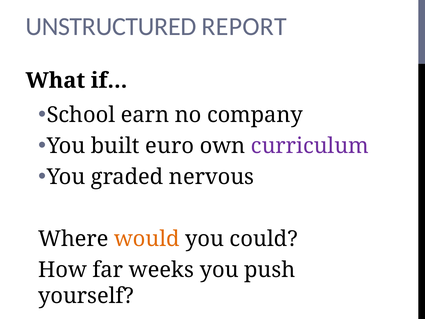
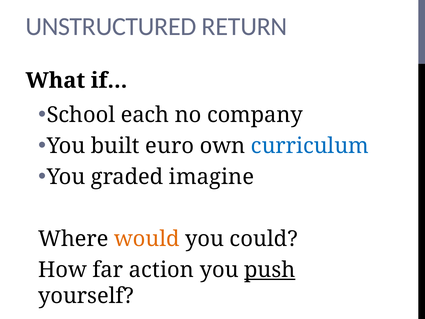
REPORT: REPORT -> RETURN (244, 27)
earn: earn -> each (145, 115)
curriculum colour: purple -> blue (310, 146)
nervous: nervous -> imagine (211, 177)
weeks: weeks -> action (161, 270)
push underline: none -> present (270, 270)
